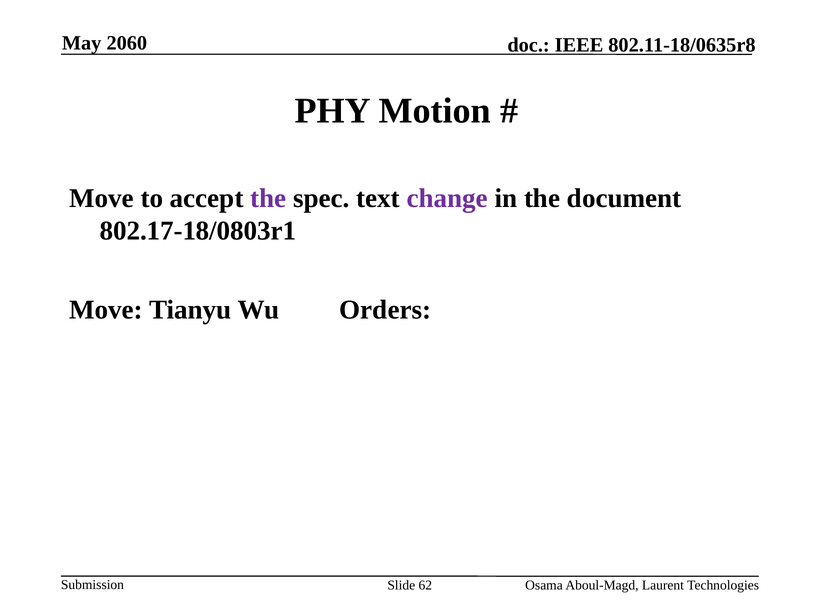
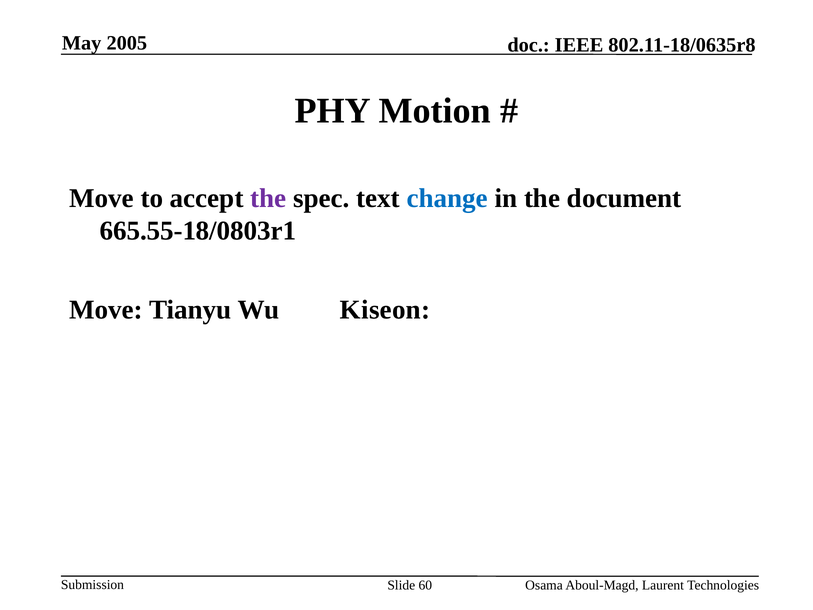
2060: 2060 -> 2005 (127, 43)
change colour: purple -> blue (447, 198)
802.17-18/0803r1: 802.17-18/0803r1 -> 665.55-18/0803r1 (198, 231)
Orders: Orders -> Kiseon (385, 310)
62: 62 -> 60 (425, 585)
